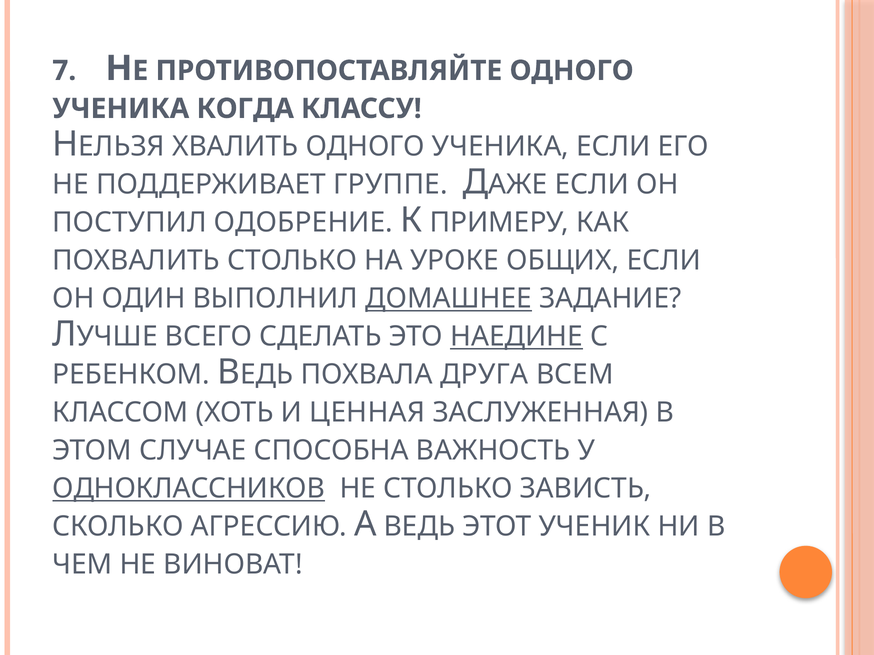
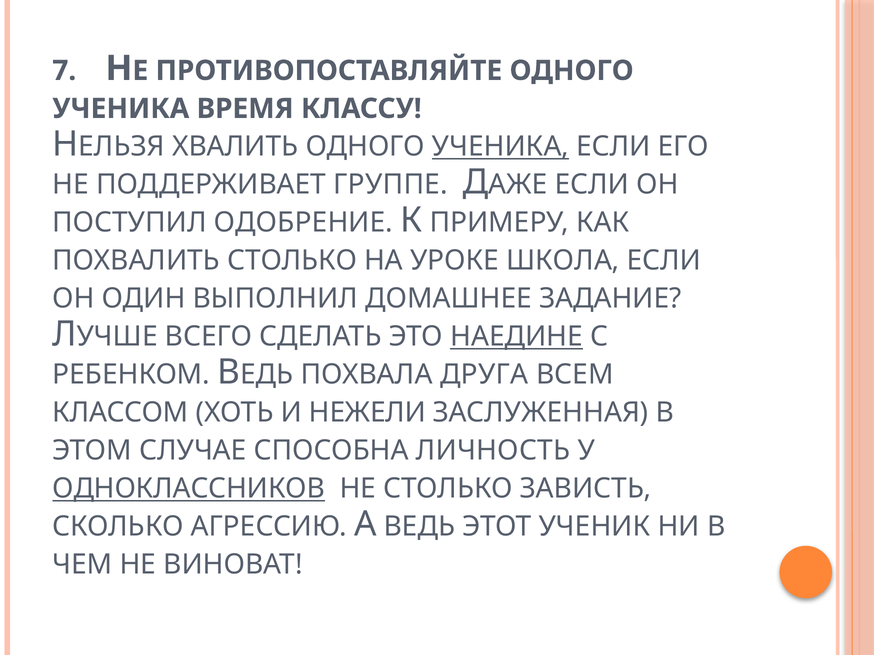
КОГДА: КОГДА -> ВРЕМЯ (245, 109)
УЧЕНИКА underline: none -> present (500, 147)
ОБЩИХ: ОБЩИХ -> ШКОЛА (563, 261)
ДОМАШНЕЕ underline: present -> none (449, 299)
ЦЕННАЯ: ЦЕННАЯ -> НЕЖЕЛИ (368, 413)
ВАЖНОСТЬ: ВАЖНОСТЬ -> ЛИЧНОСТЬ (493, 451)
